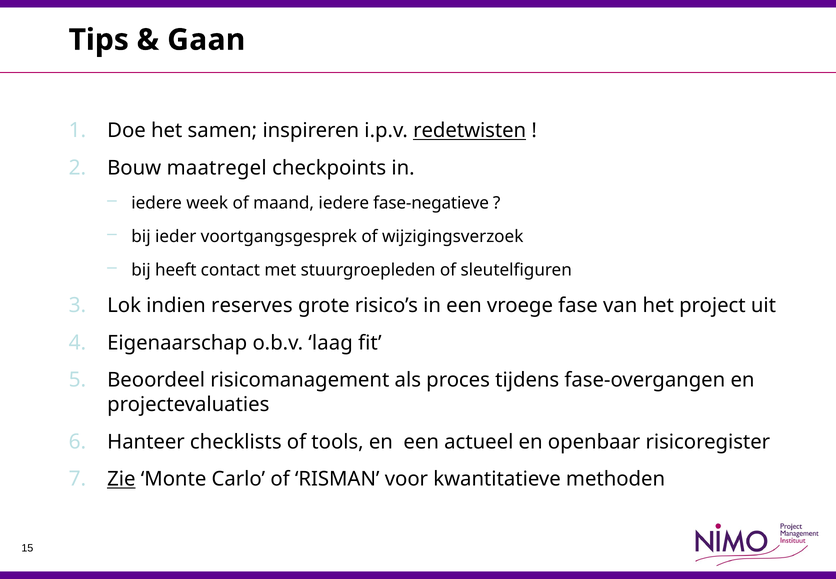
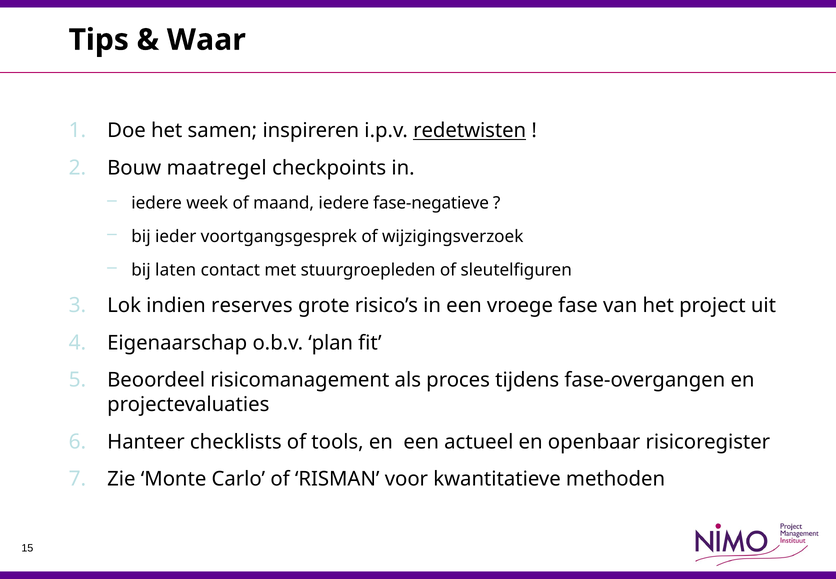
Gaan: Gaan -> Waar (206, 40)
heeft: heeft -> laten (176, 270)
laag: laag -> plan (331, 343)
Zie underline: present -> none (121, 479)
